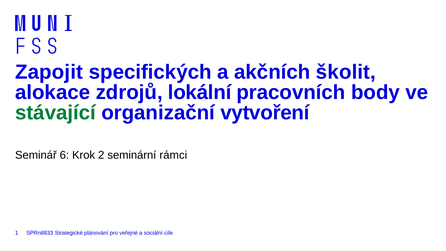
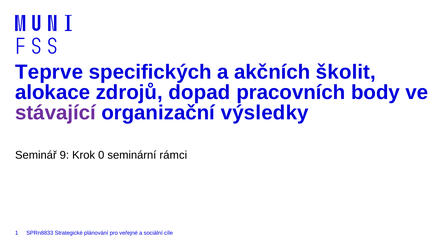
Zapojit: Zapojit -> Teprve (49, 72)
lokální: lokální -> dopad (199, 92)
stávající colour: green -> purple (55, 113)
vytvoření: vytvoření -> výsledky (265, 113)
6: 6 -> 9 (64, 155)
2: 2 -> 0 (101, 155)
